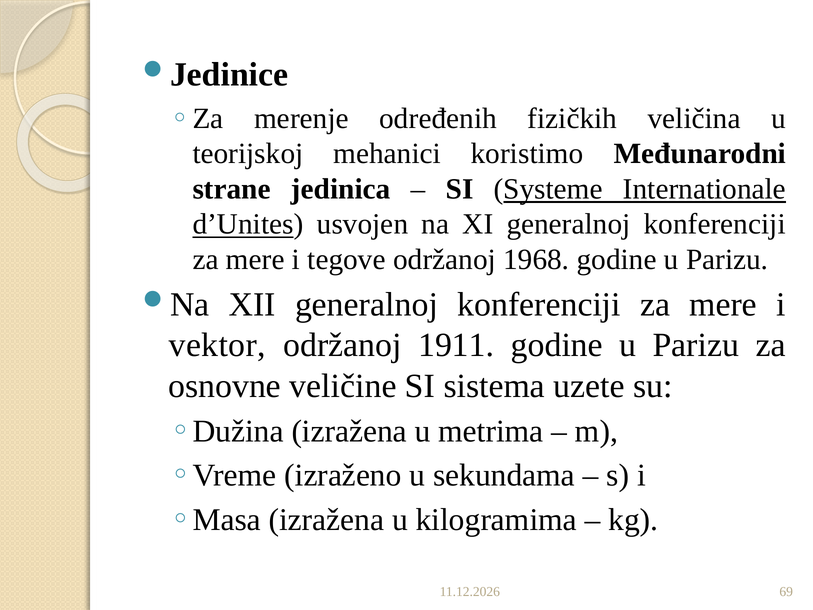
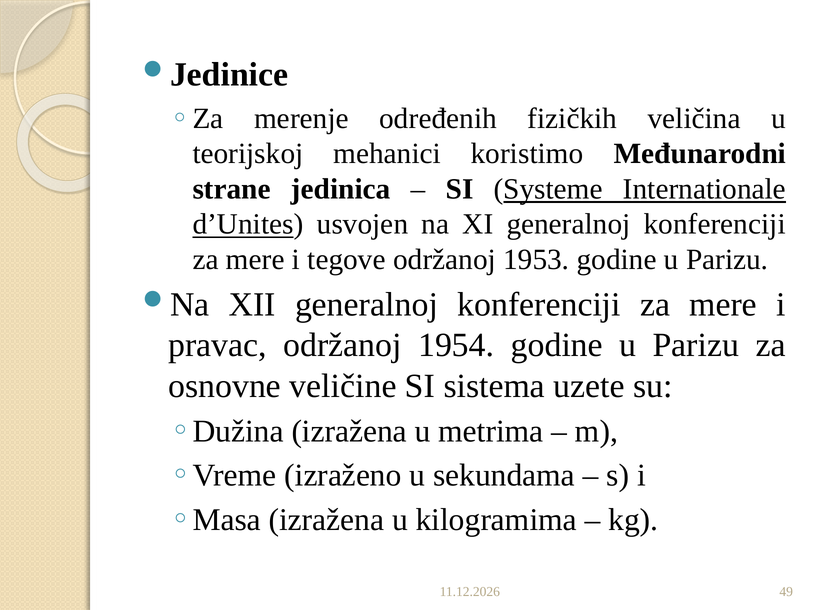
1968: 1968 -> 1953 (536, 259)
vektor: vektor -> pravac (217, 345)
1911: 1911 -> 1954 (456, 345)
69: 69 -> 49 (786, 592)
